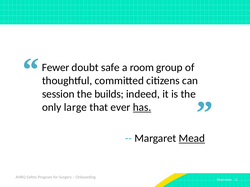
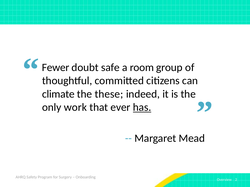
session: session -> climate (58, 94)
builds: builds -> these (109, 94)
large: large -> work (75, 108)
Mead underline: present -> none (192, 139)
